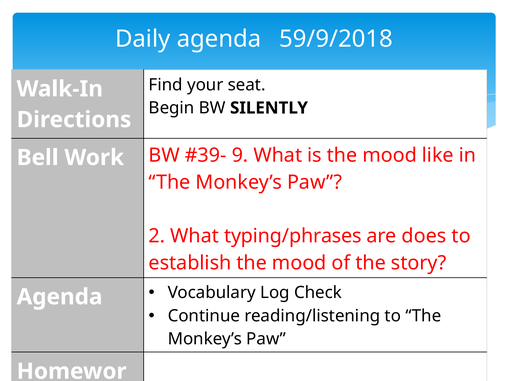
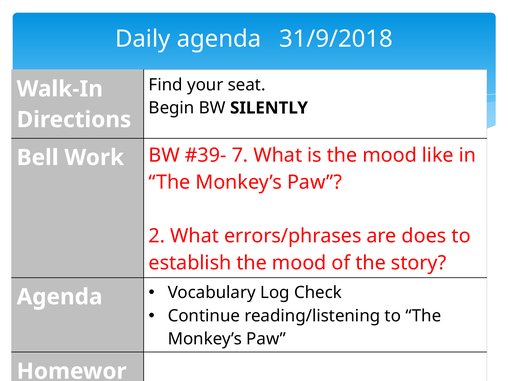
59/9/2018: 59/9/2018 -> 31/9/2018 (336, 39)
9: 9 -> 7 (240, 155)
typing/phrases: typing/phrases -> errors/phrases (293, 236)
